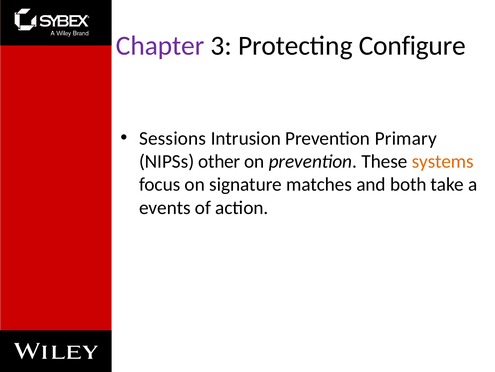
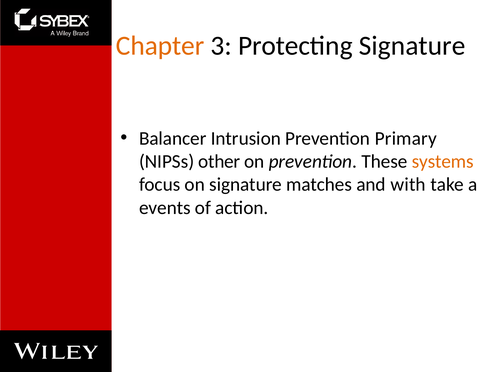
Chapter colour: purple -> orange (160, 46)
Protecting Configure: Configure -> Signature (412, 46)
Sessions: Sessions -> Balancer (173, 138)
both: both -> with (408, 184)
